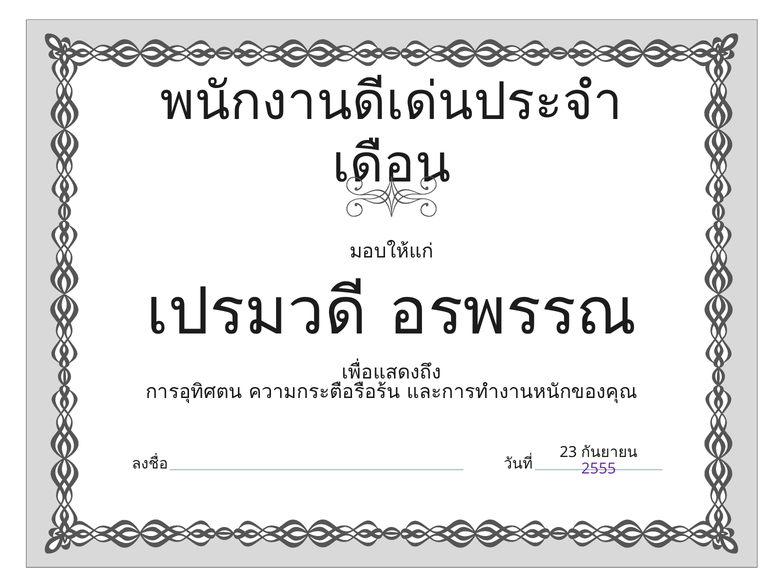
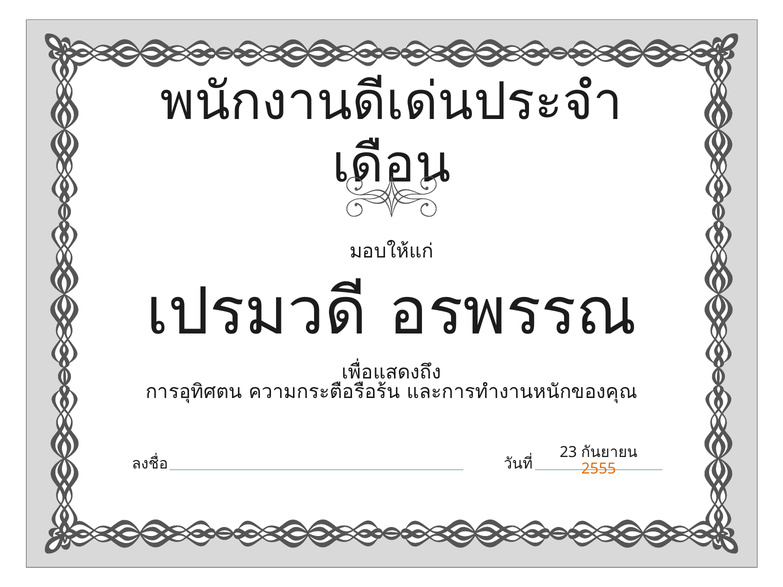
2555 colour: purple -> orange (599, 469)
